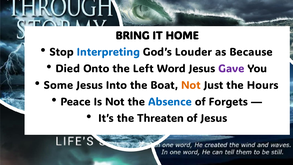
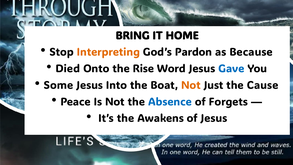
Interpreting colour: blue -> orange (108, 52)
Louder: Louder -> Pardon (194, 52)
Left: Left -> Rise (143, 69)
Gave colour: purple -> blue (231, 69)
Hours: Hours -> Cause (263, 85)
Threaten: Threaten -> Awakens (161, 118)
